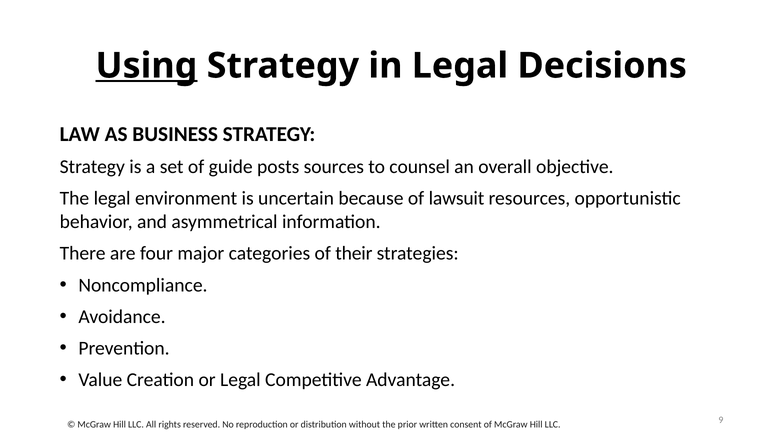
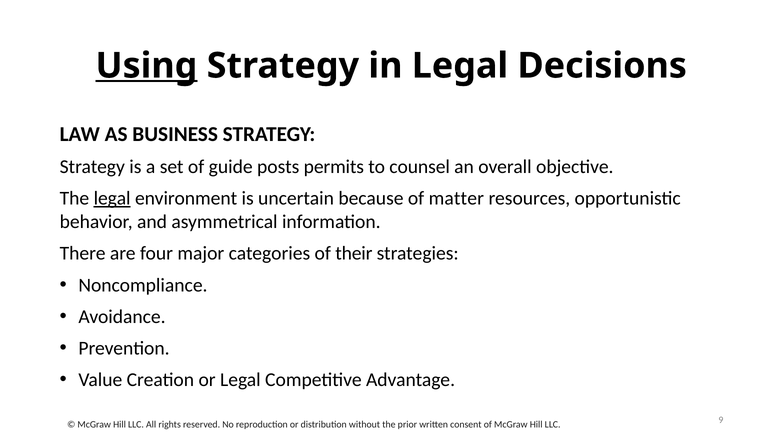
sources: sources -> permits (334, 167)
legal underline: none -> present (112, 199)
lawsuit: lawsuit -> matter (456, 199)
